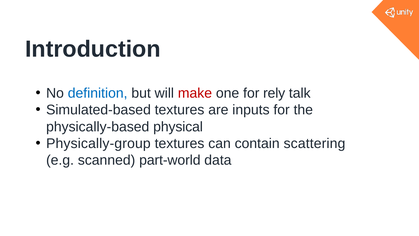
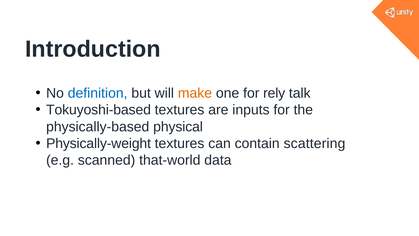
make colour: red -> orange (195, 93)
Simulated-based: Simulated-based -> Tokuyoshi-based (99, 110)
Physically-group: Physically-group -> Physically-weight (99, 143)
part-world: part-world -> that-world (170, 160)
